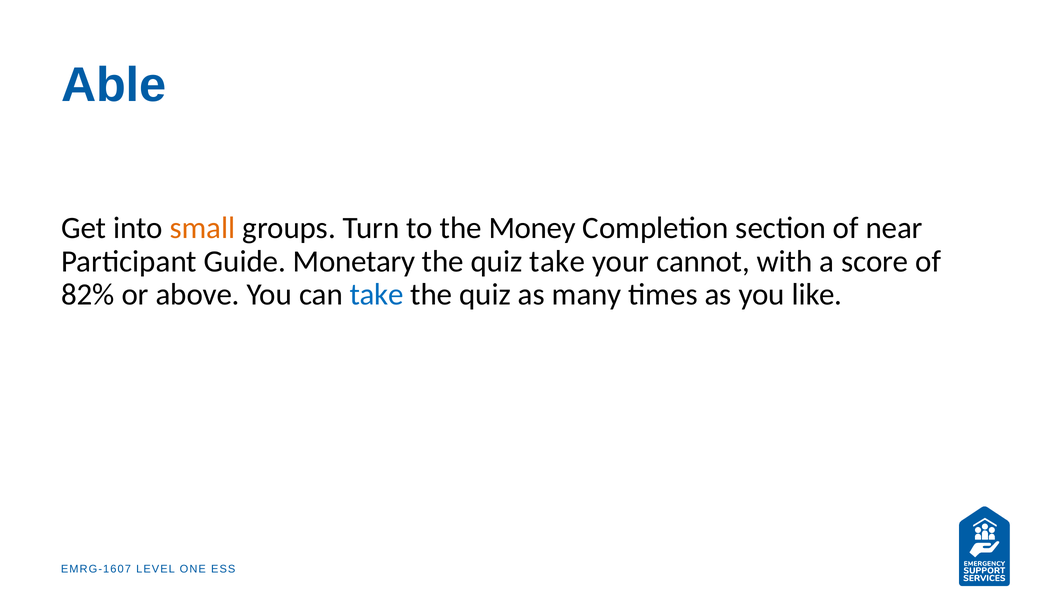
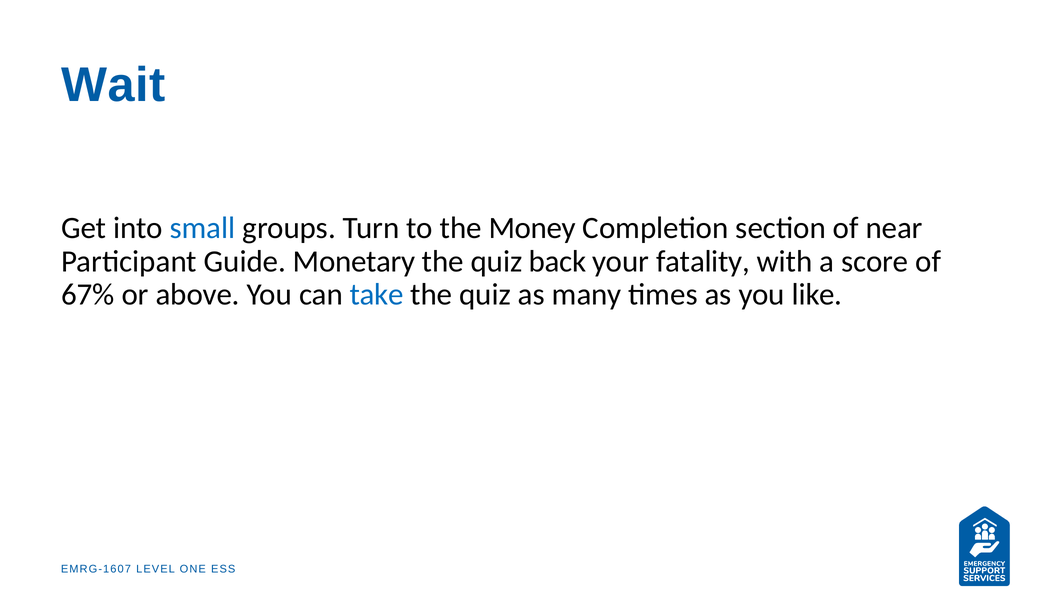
Able: Able -> Wait (114, 85)
small colour: orange -> blue (203, 228)
quiz take: take -> back (558, 261)
cannot: cannot -> fatality (703, 261)
82%: 82% -> 67% (88, 295)
